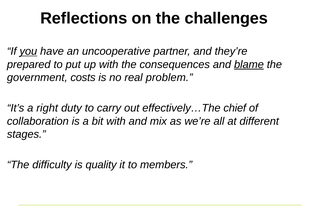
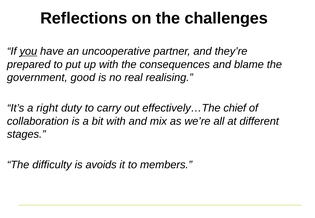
blame underline: present -> none (249, 64)
costs: costs -> good (83, 78)
problem: problem -> realising (169, 78)
quality: quality -> avoids (101, 165)
